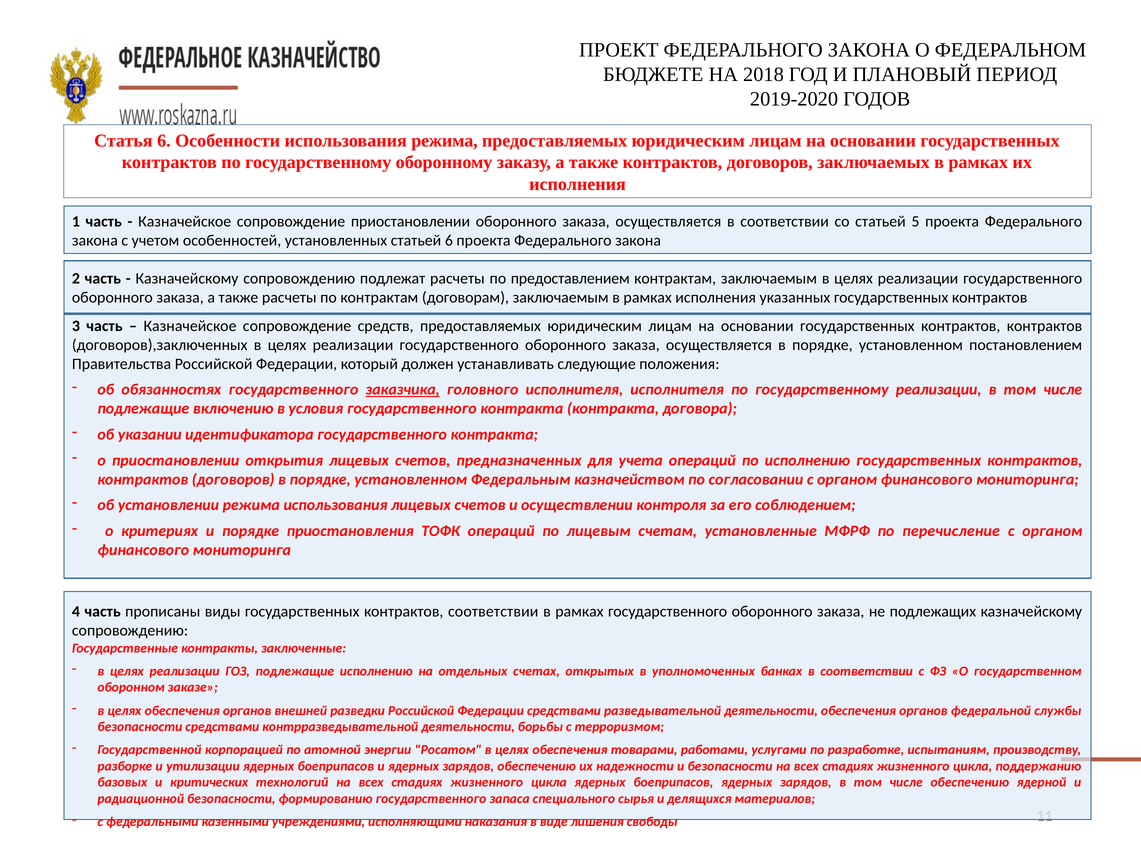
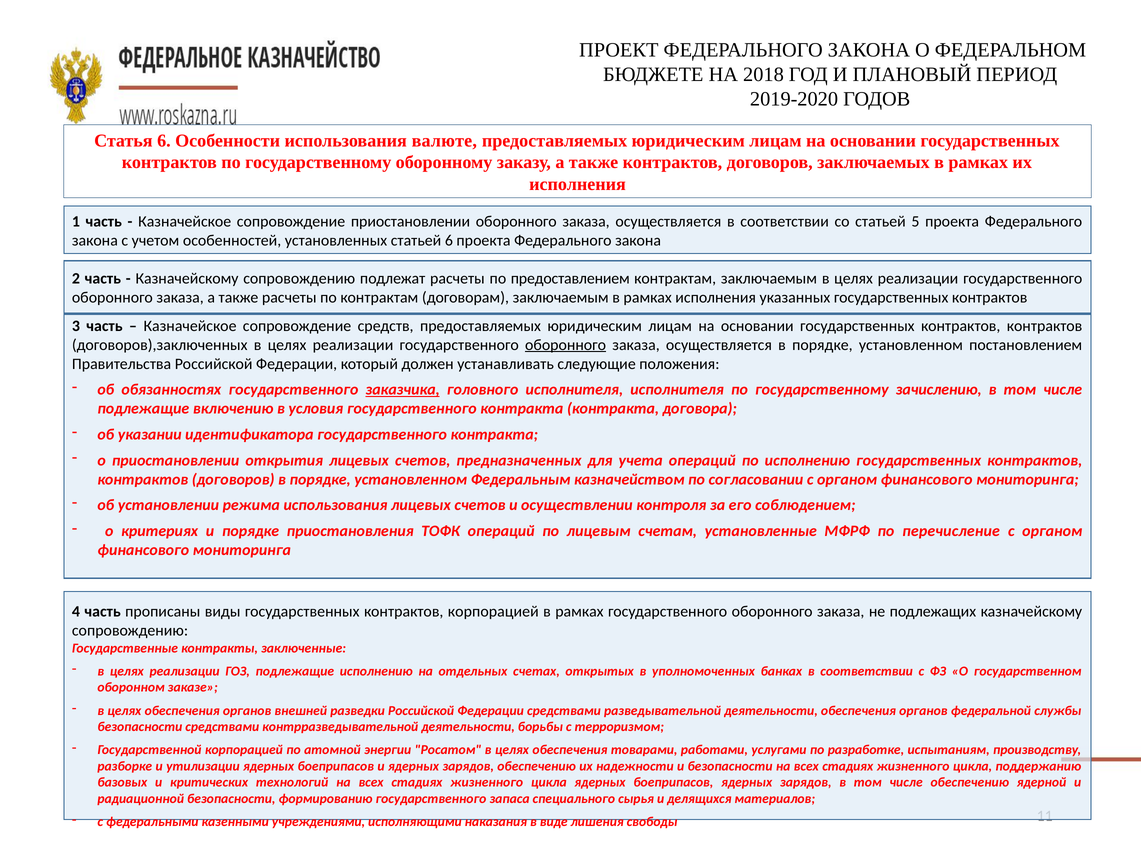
использования режима: режима -> валюте (444, 141)
оборонного underline: none -> present (566, 345)
государственному реализации: реализации -> зачислению (939, 390)
контрактов соответствии: соответствии -> корпорацией (493, 612)
